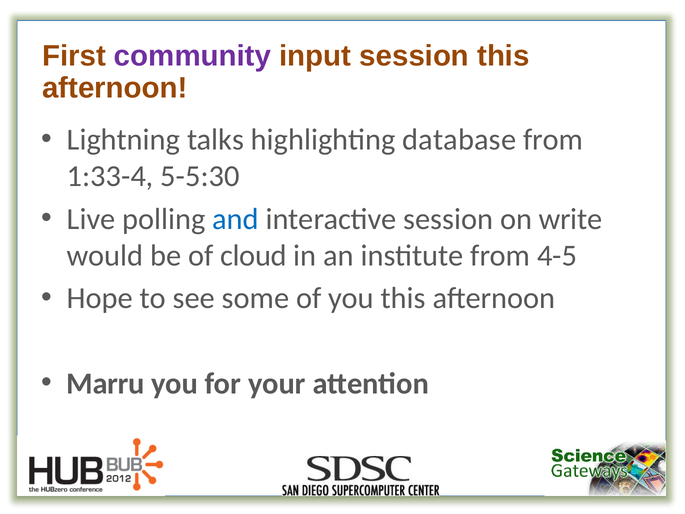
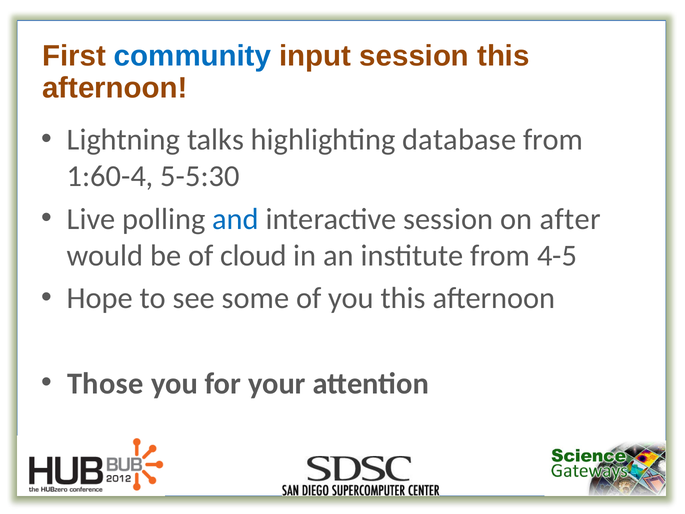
community colour: purple -> blue (193, 56)
1:33-4: 1:33-4 -> 1:60-4 (110, 176)
write: write -> after (570, 219)
Marru: Marru -> Those (105, 383)
